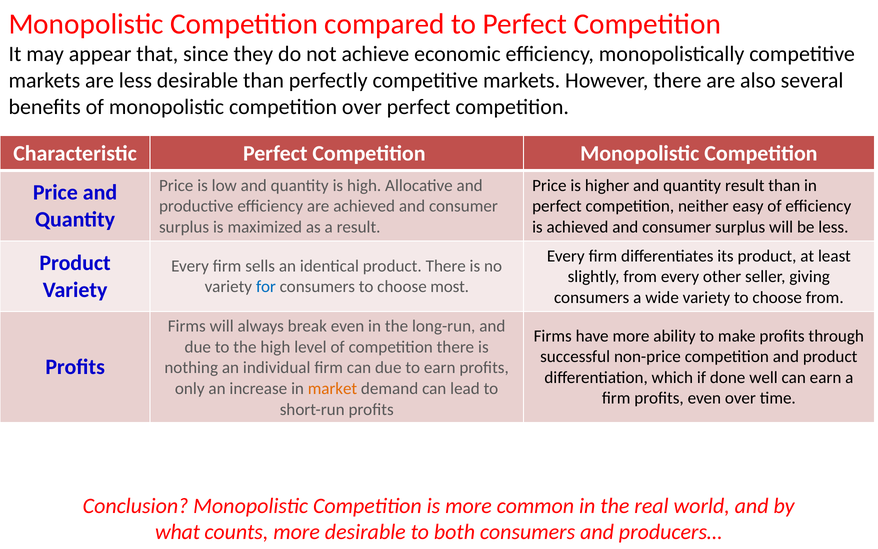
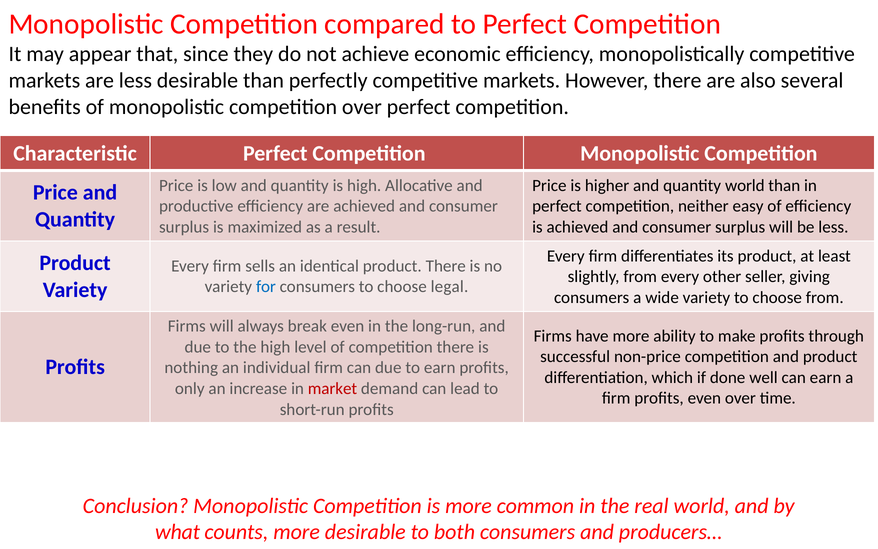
quantity result: result -> world (745, 185)
most: most -> legal (449, 287)
market colour: orange -> red (332, 388)
